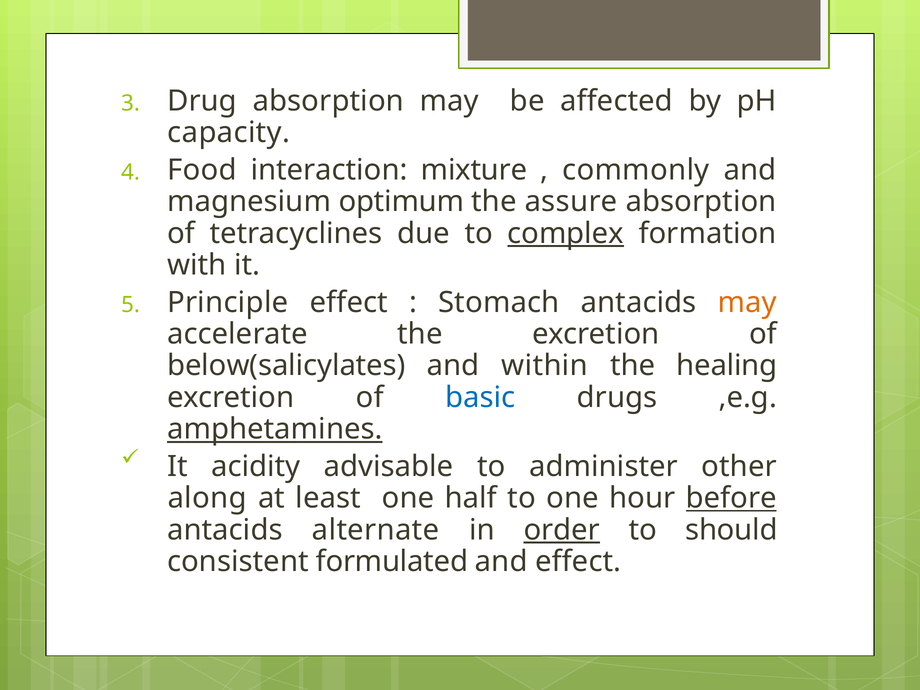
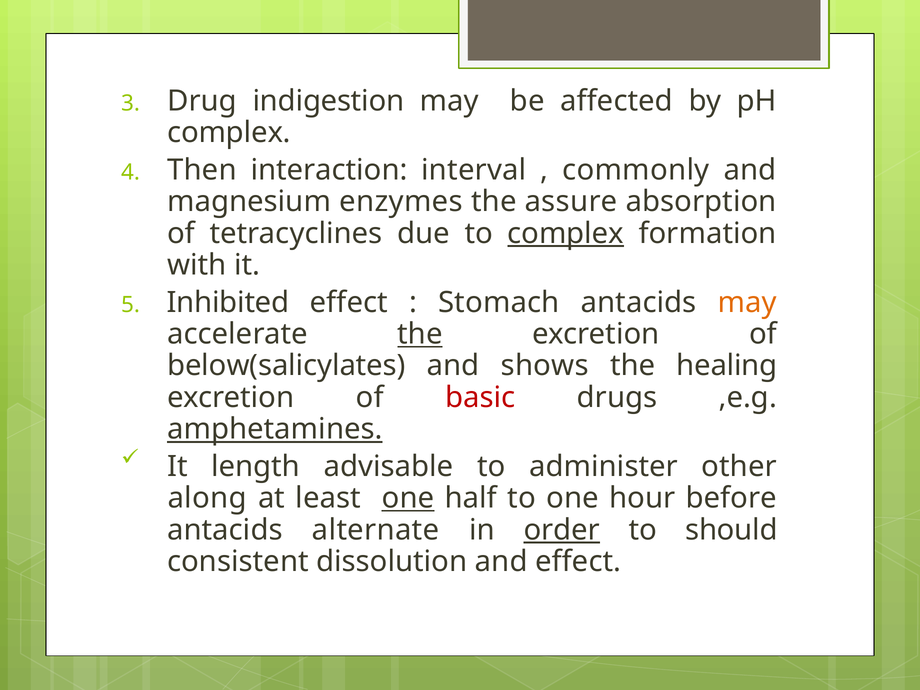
Drug absorption: absorption -> indigestion (328, 101)
capacity: capacity -> complex (229, 133)
Food: Food -> Then (202, 170)
mixture: mixture -> interval (474, 170)
optimum: optimum -> enzymes (401, 202)
Principle: Principle -> Inhibited (228, 302)
the underline: none -> present (420, 334)
within: within -> shows (545, 366)
basic colour: blue -> red (480, 398)
acidity: acidity -> length (256, 466)
one underline: none -> present (408, 498)
before underline: present -> none (731, 498)
formulated: formulated -> dissolution (392, 562)
